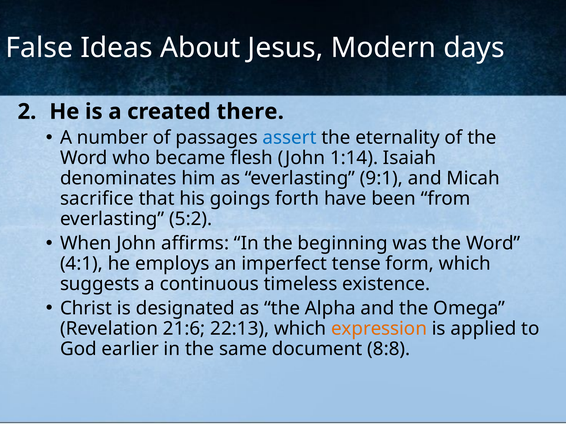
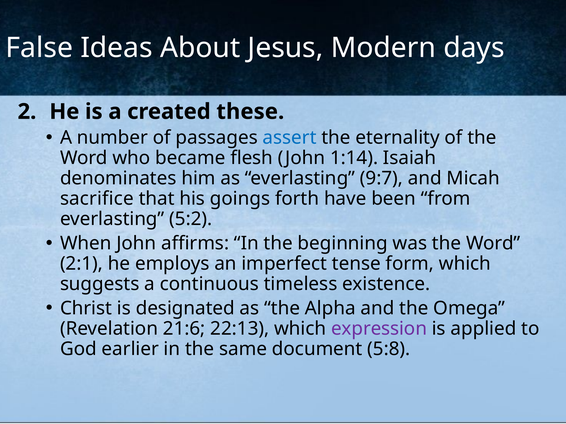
there: there -> these (250, 112)
9:1: 9:1 -> 9:7 (381, 179)
4:1: 4:1 -> 2:1 (81, 264)
expression colour: orange -> purple (379, 329)
8:8: 8:8 -> 5:8 (389, 349)
